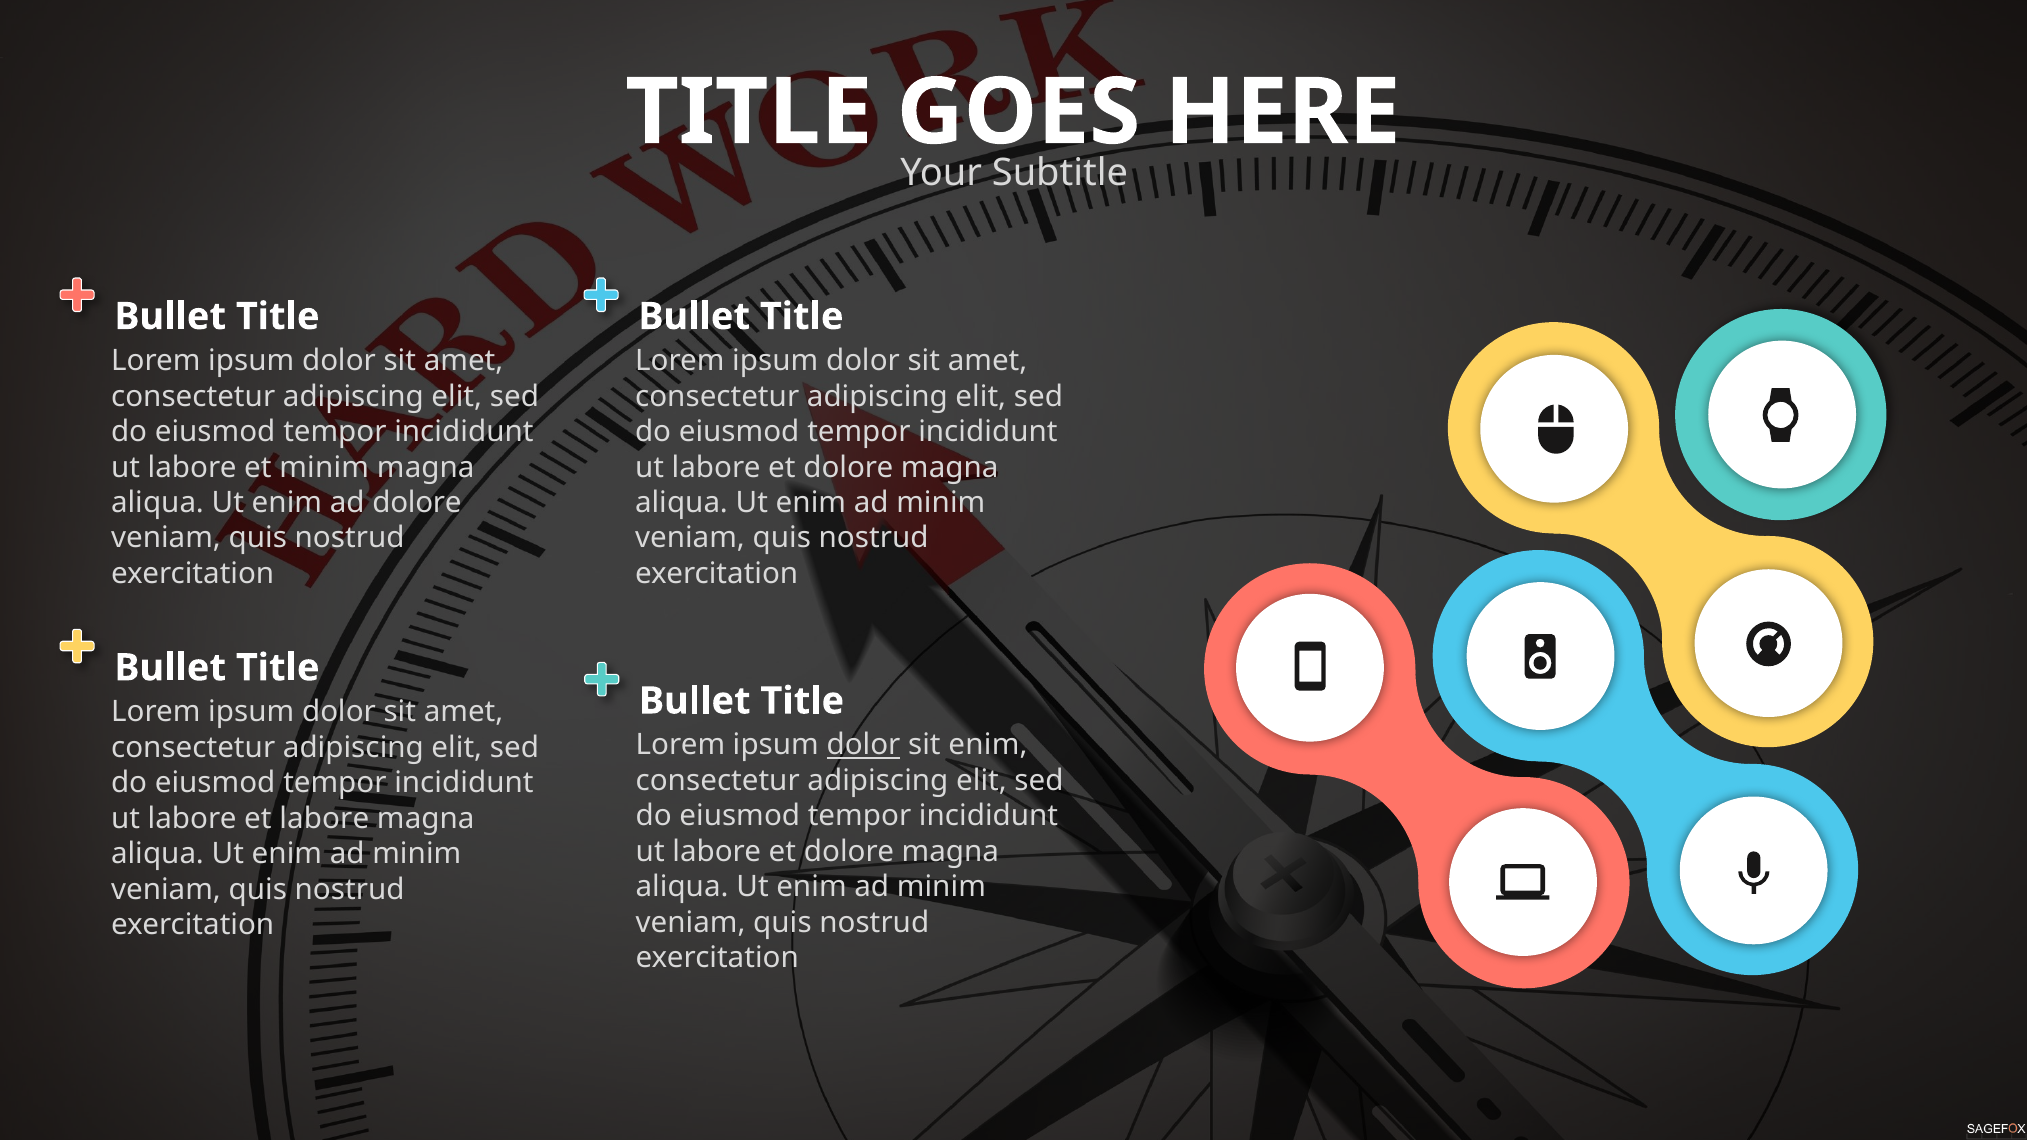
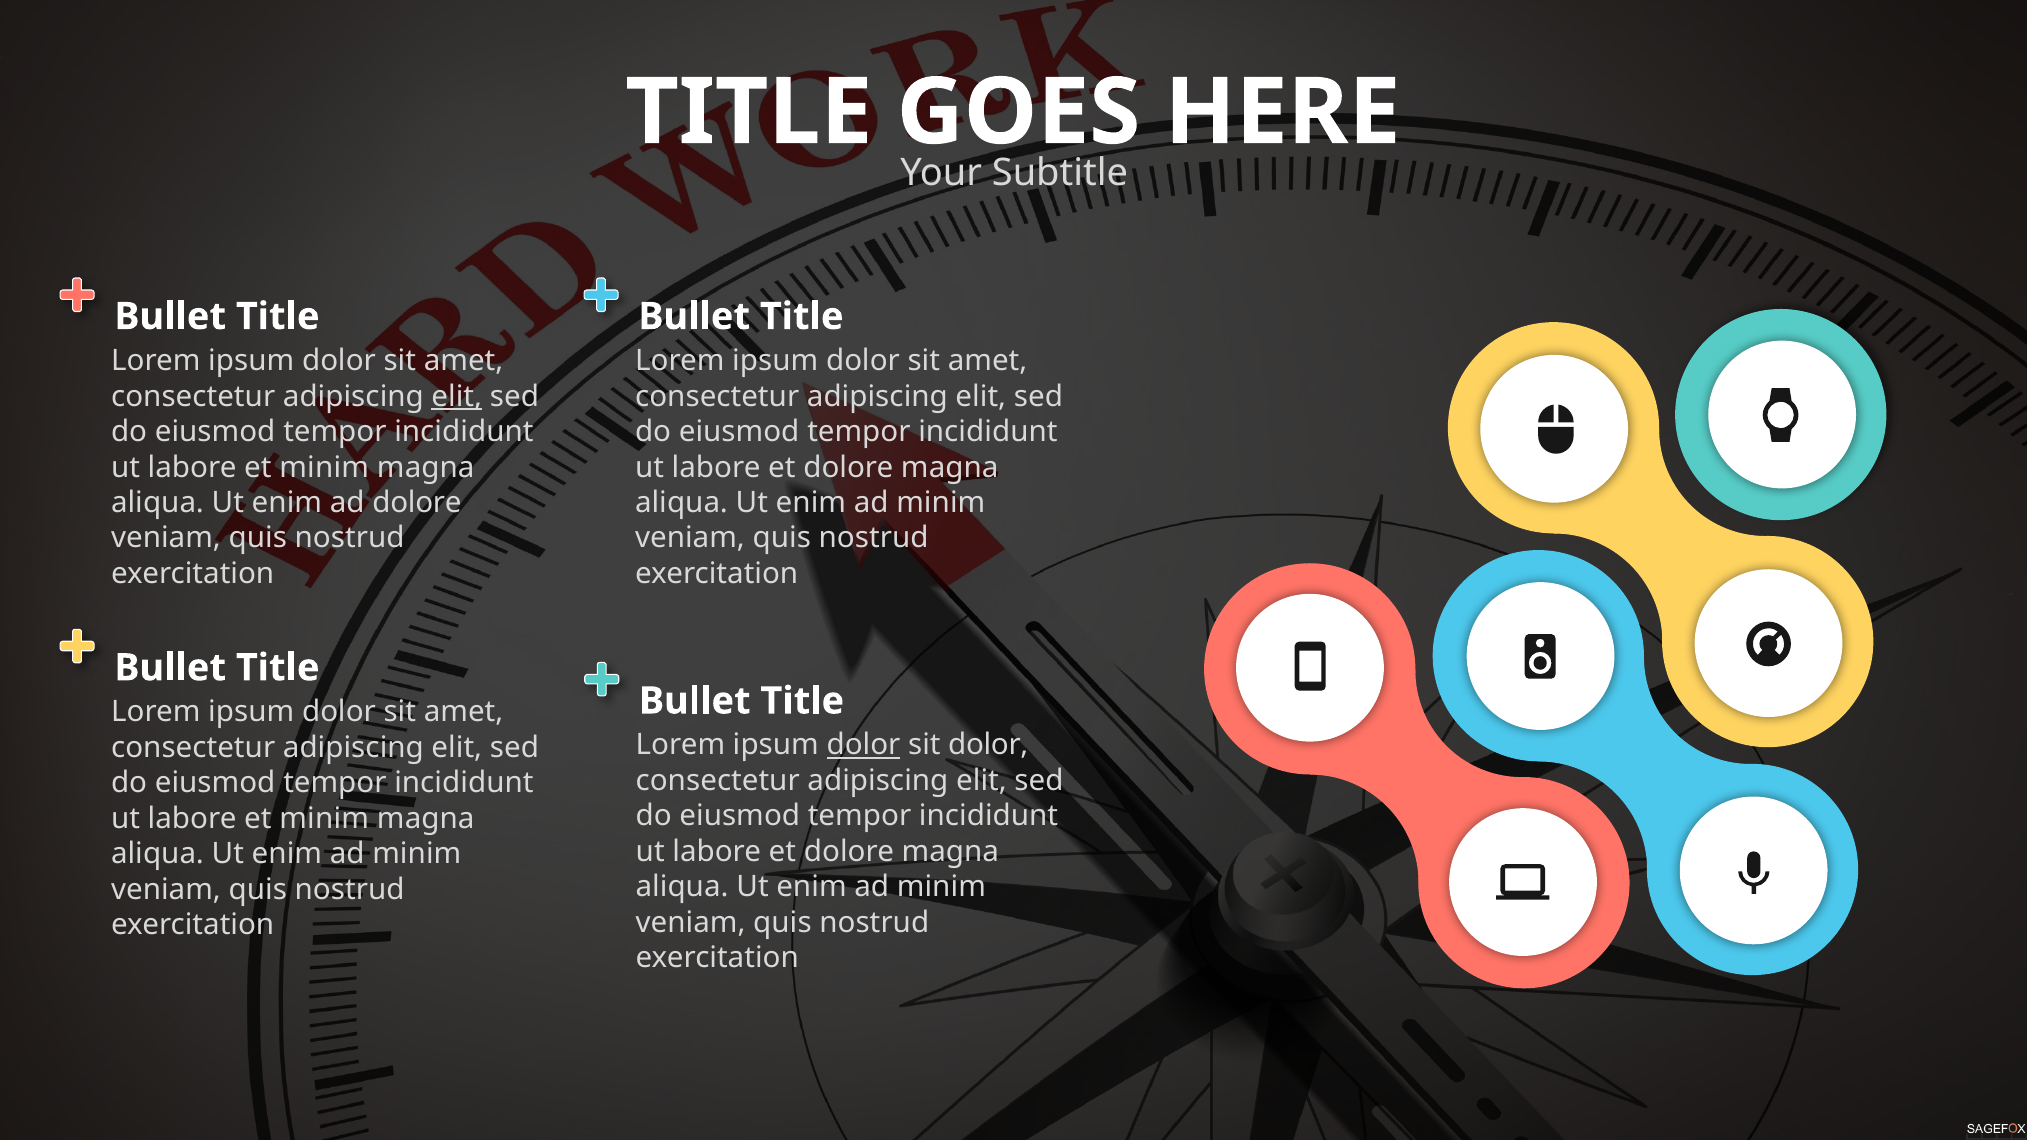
elit underline: none -> present (457, 396)
sit enim: enim -> dolor (988, 745)
labore: labore -> minim (324, 819)
